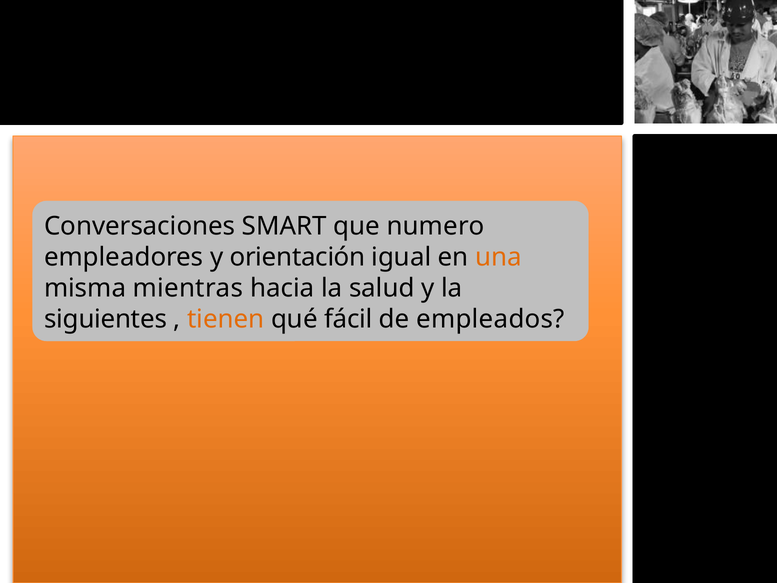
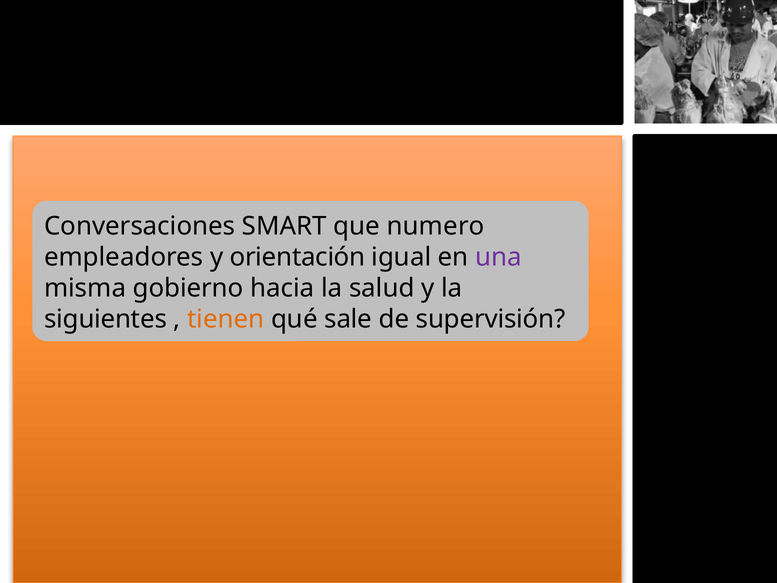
una colour: orange -> purple (499, 257)
mientras: mientras -> gobierno (188, 288)
fácil: fácil -> sale (348, 319)
empleados: empleados -> supervisión (491, 319)
